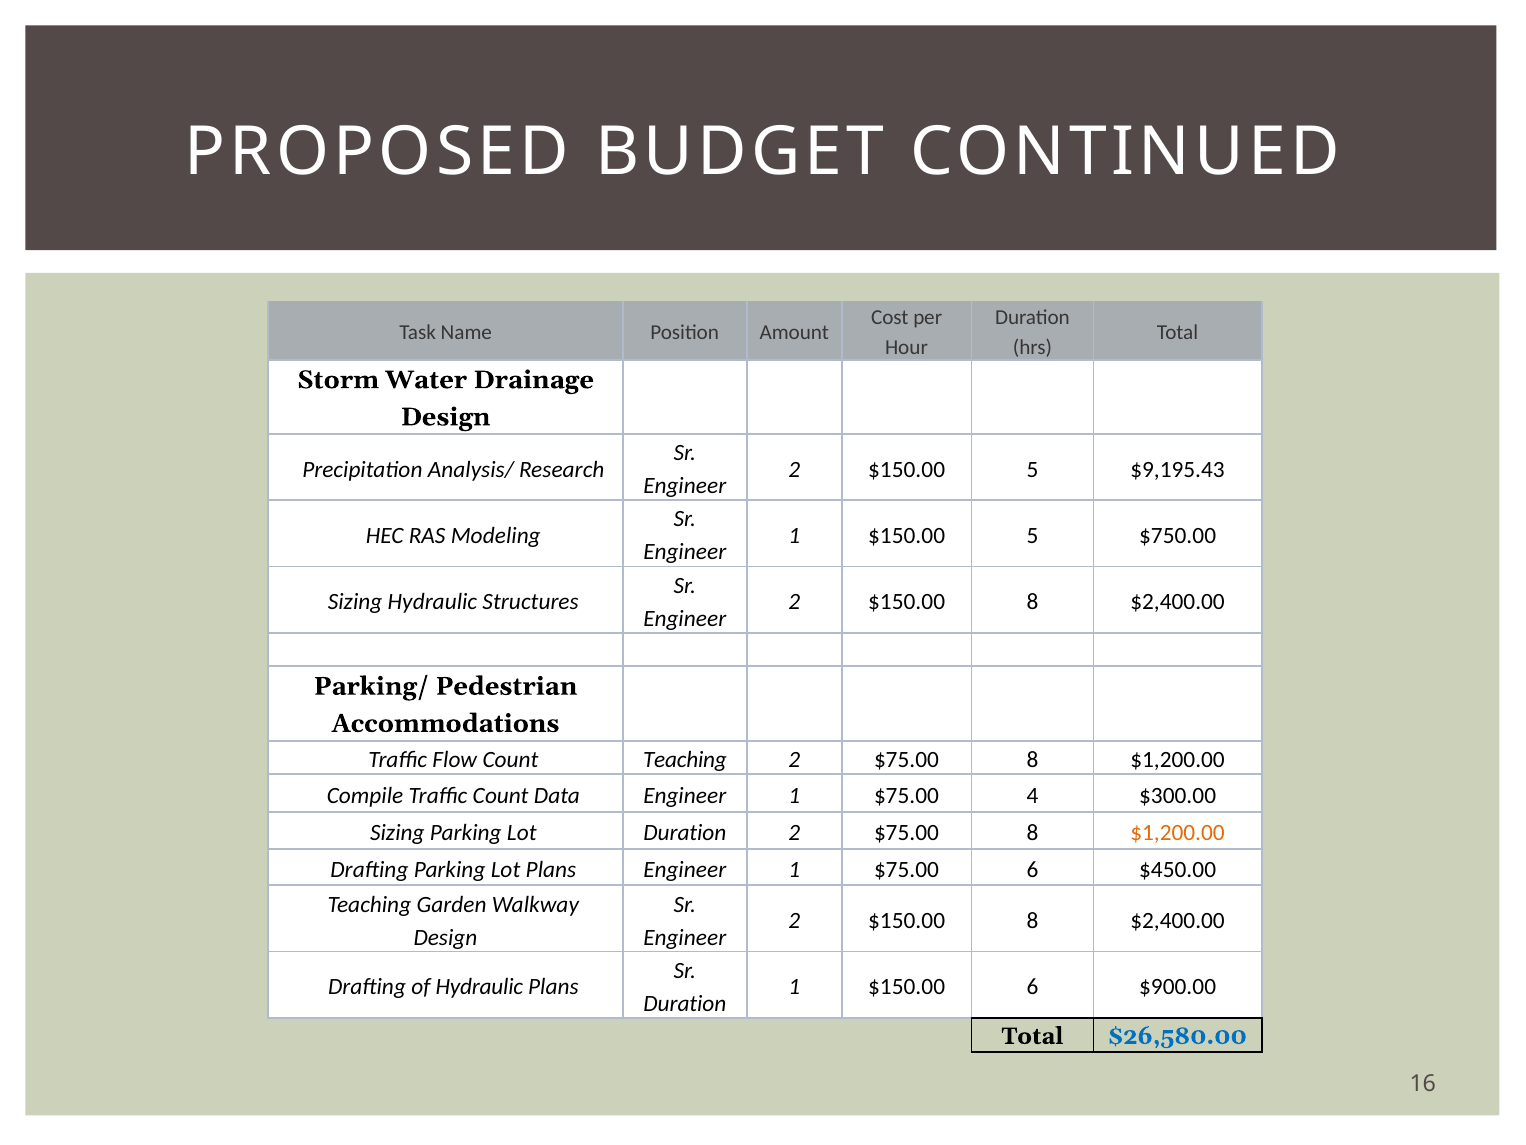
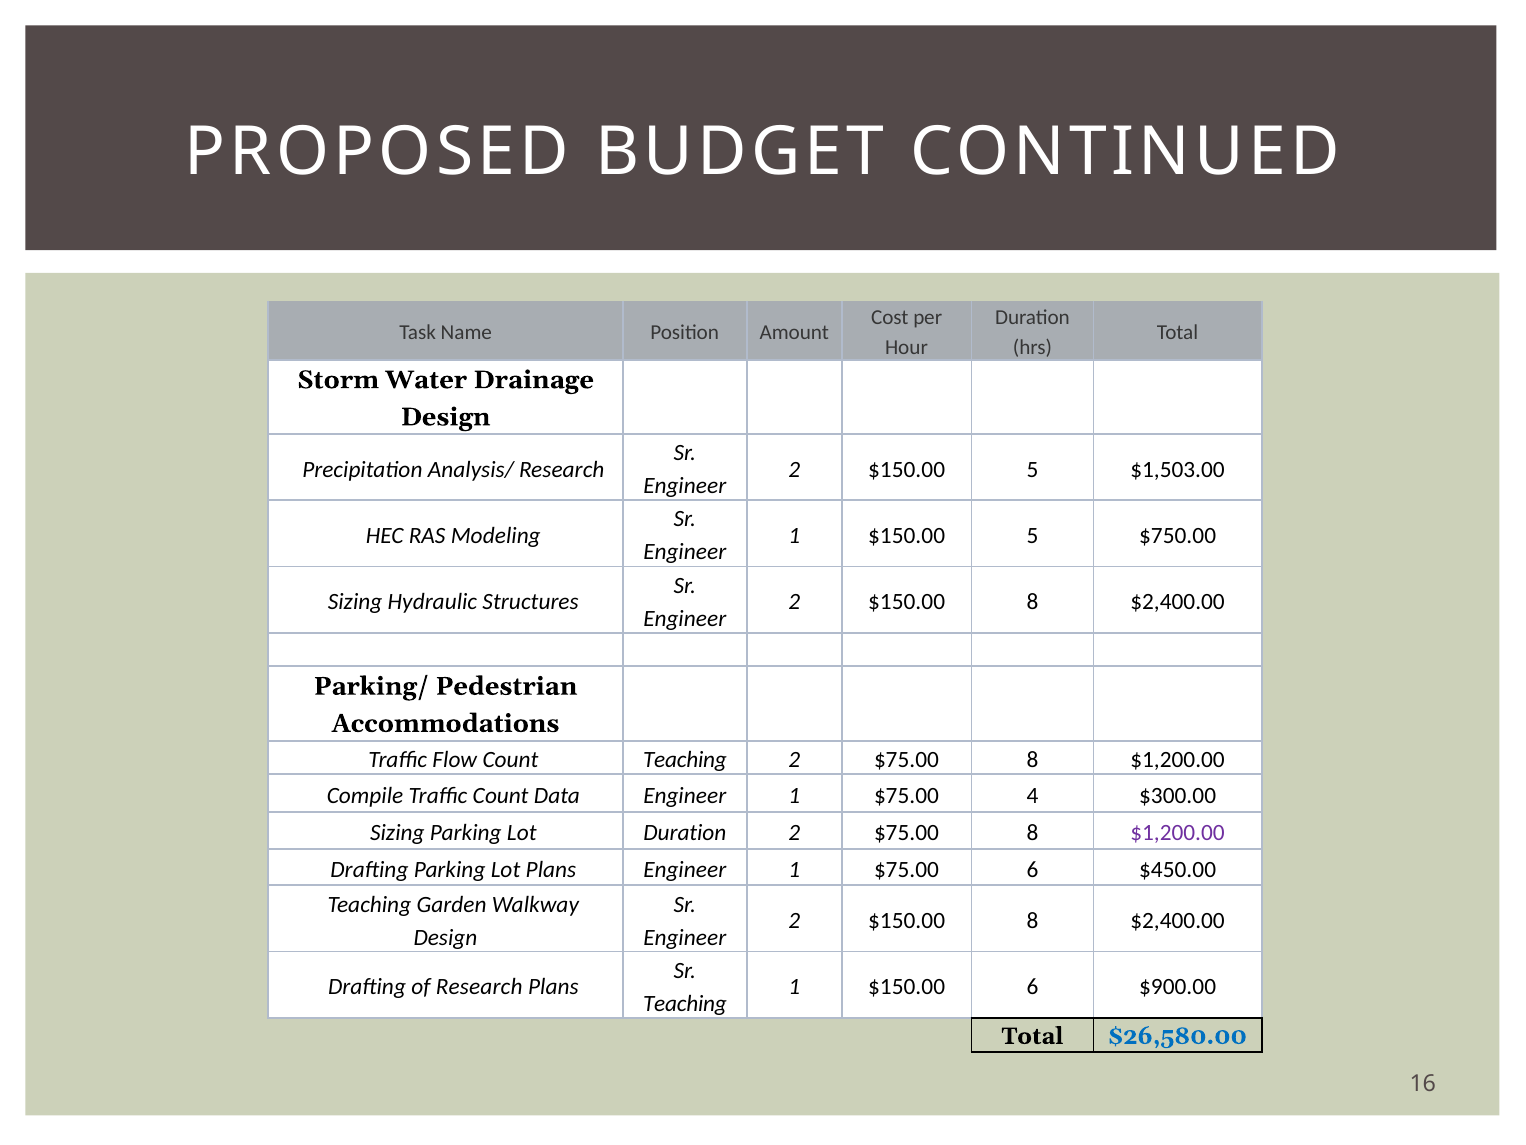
$9,195.43: $9,195.43 -> $1,503.00 (1178, 469)
$1,200.00 colour: orange -> purple (1178, 833)
of Hydraulic: Hydraulic -> Research (479, 987)
Duration: Duration -> Teaching (685, 1003)
